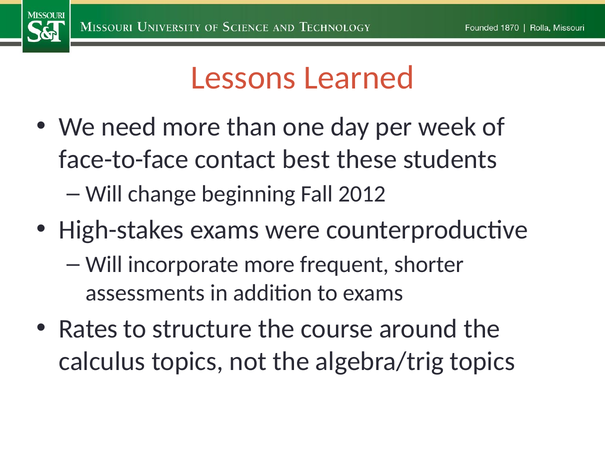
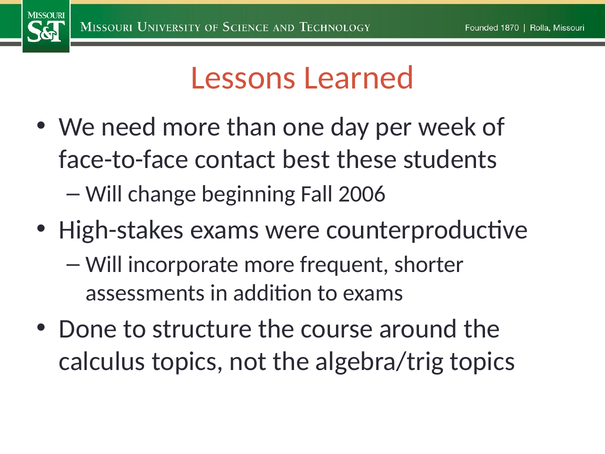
2012: 2012 -> 2006 (362, 194)
Rates: Rates -> Done (88, 329)
